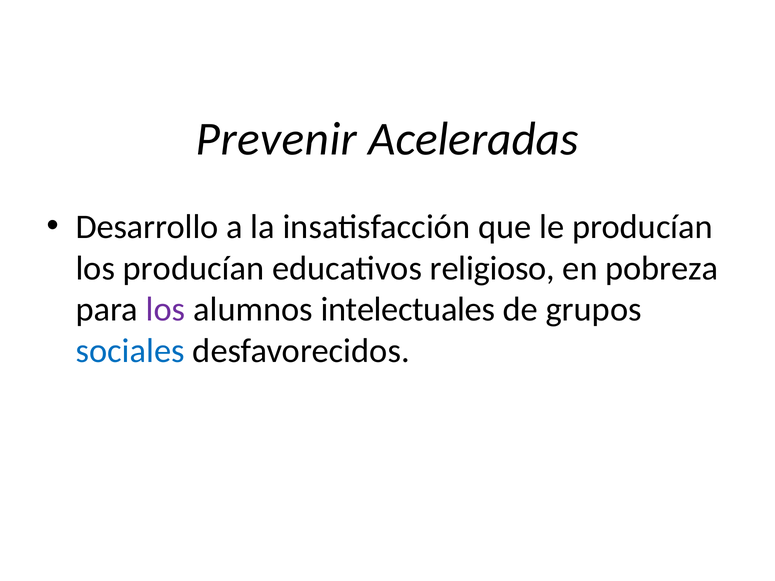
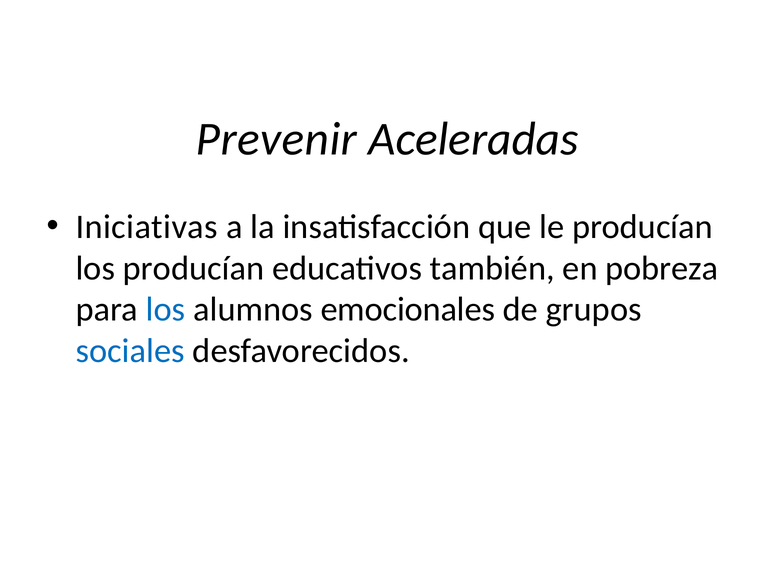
Desarrollo: Desarrollo -> Iniciativas (147, 227)
religioso: religioso -> también (492, 268)
los colour: purple -> blue (166, 310)
intelectuales: intelectuales -> emocionales (408, 310)
